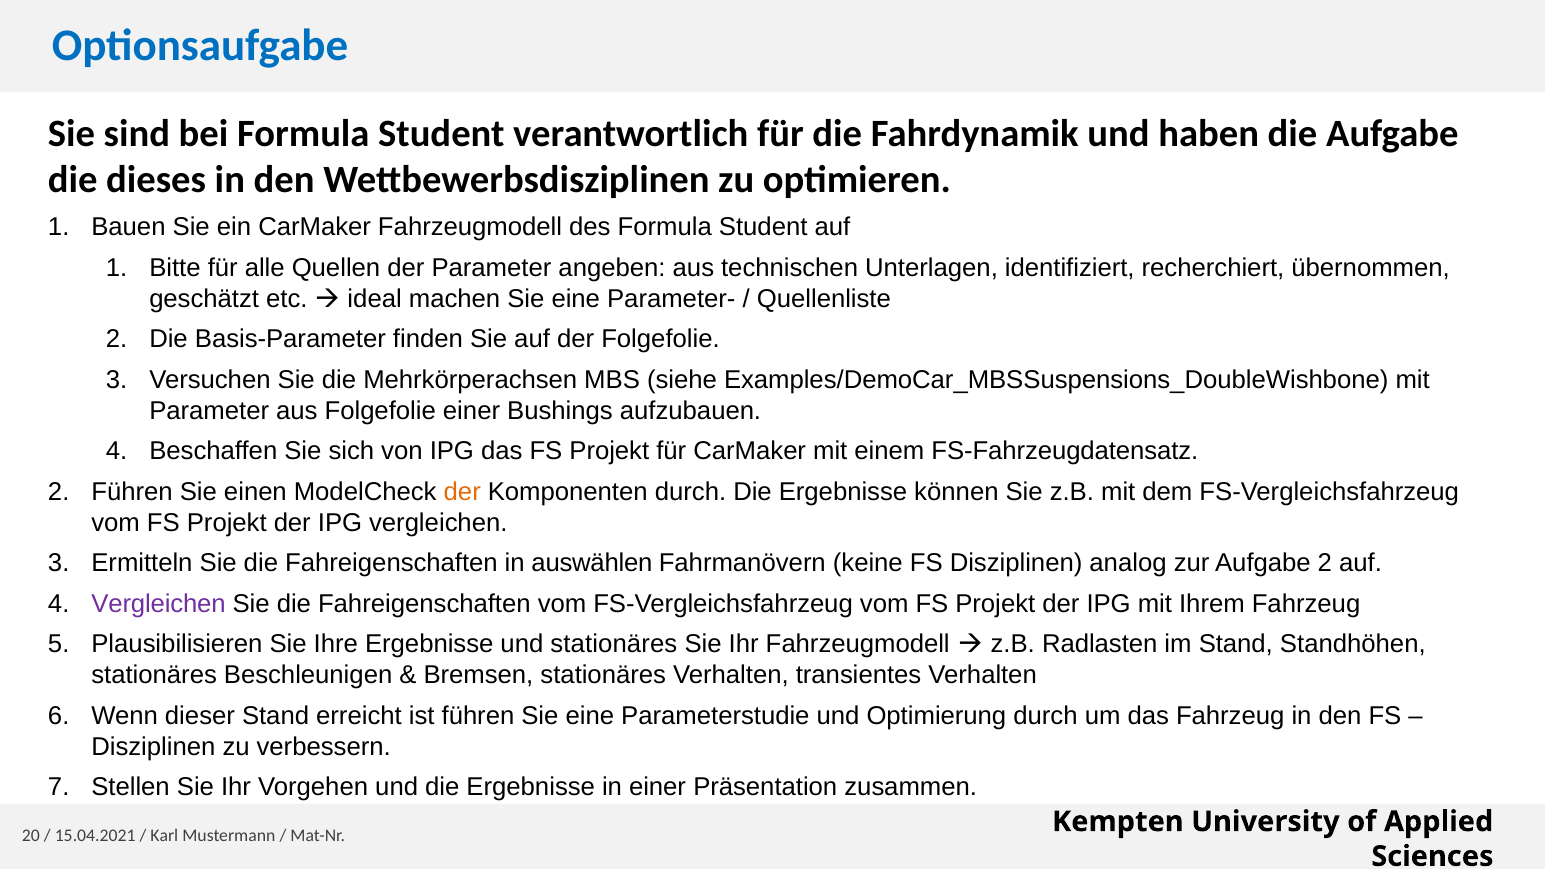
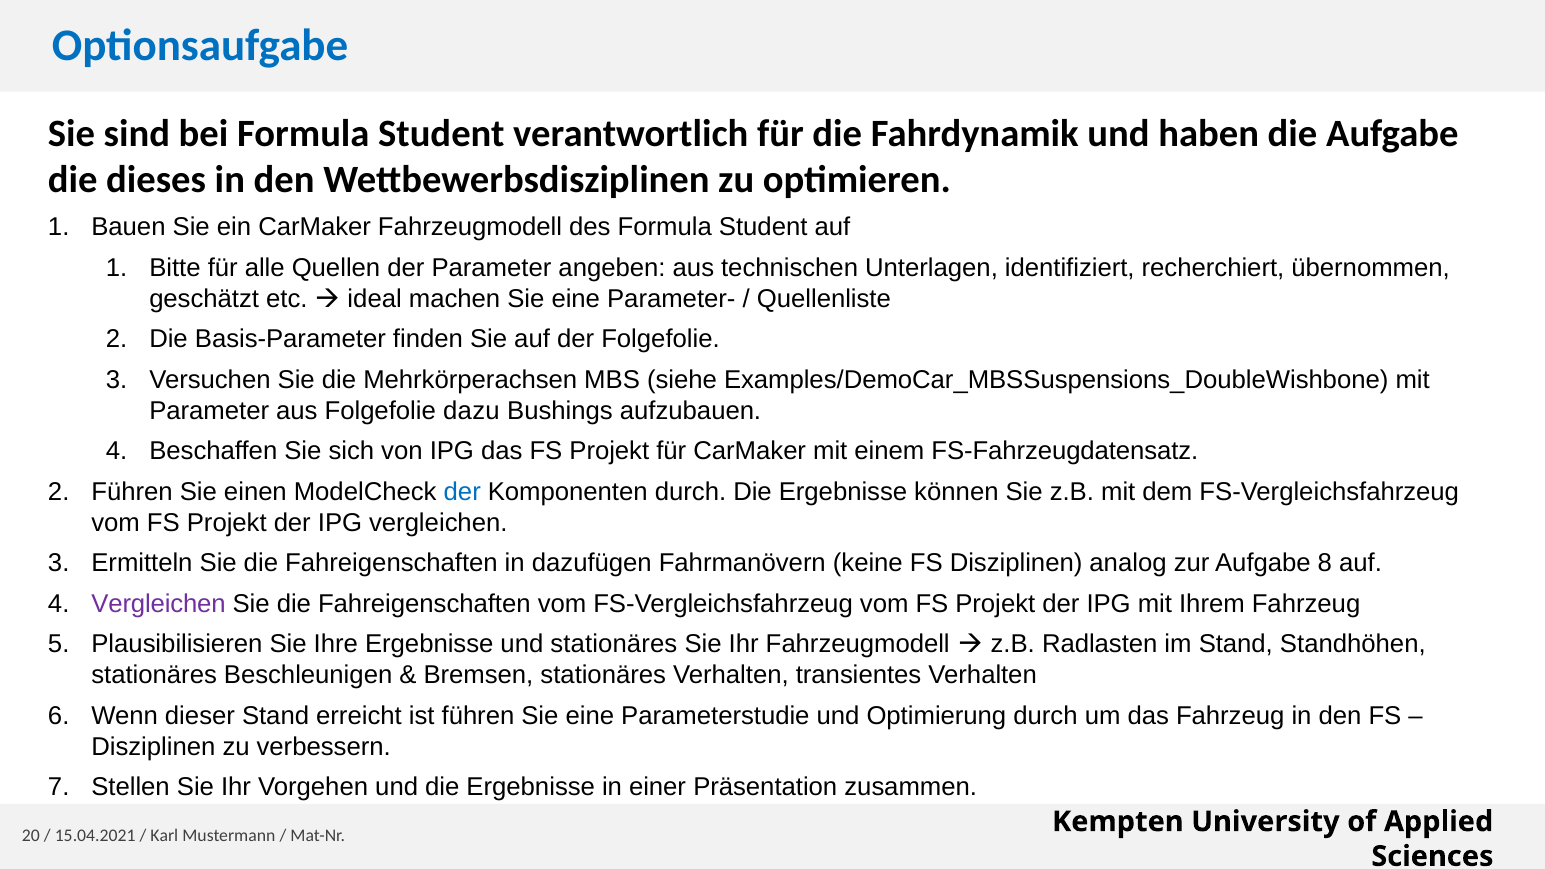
Folgefolie einer: einer -> dazu (471, 411)
der colour: orange -> blue (462, 492)
auswählen: auswählen -> dazufügen (592, 563)
Aufgabe 2: 2 -> 8 (1325, 563)
